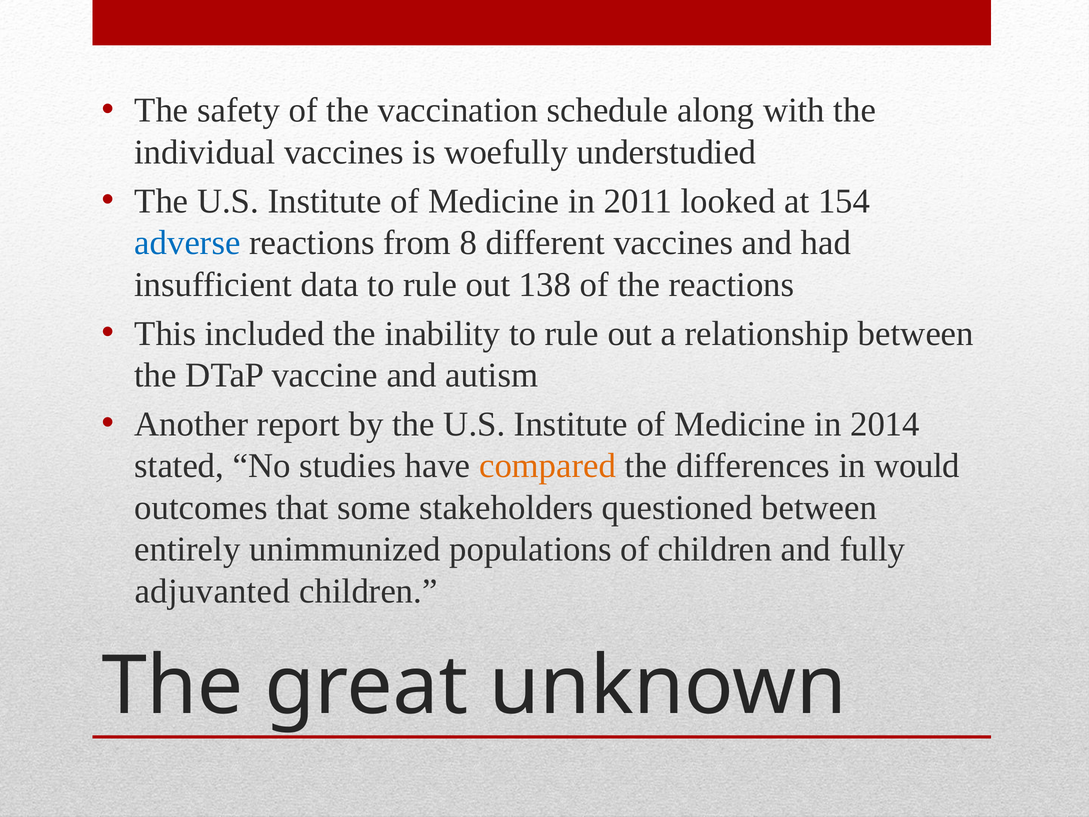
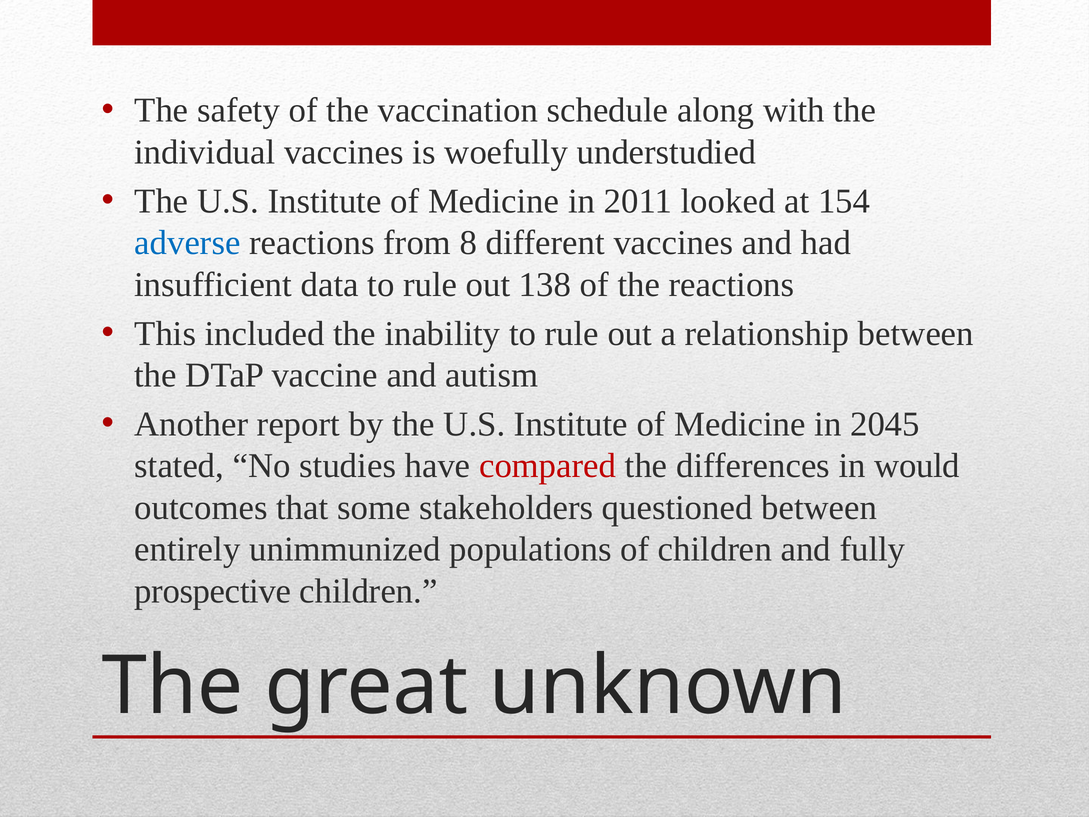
2014: 2014 -> 2045 (885, 424)
compared colour: orange -> red (548, 466)
adjuvanted: adjuvanted -> prospective (213, 591)
